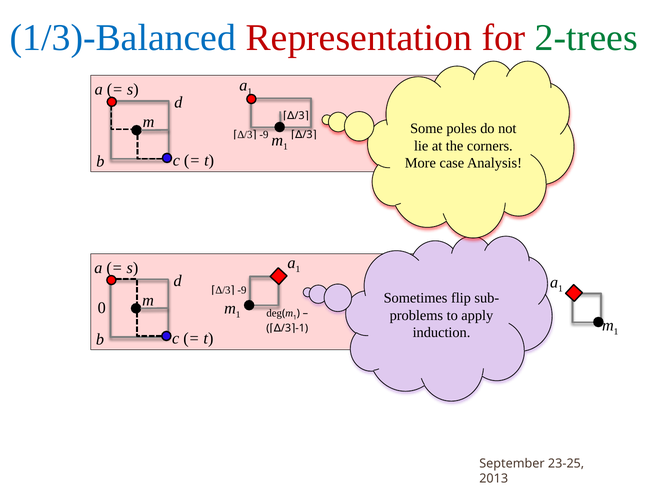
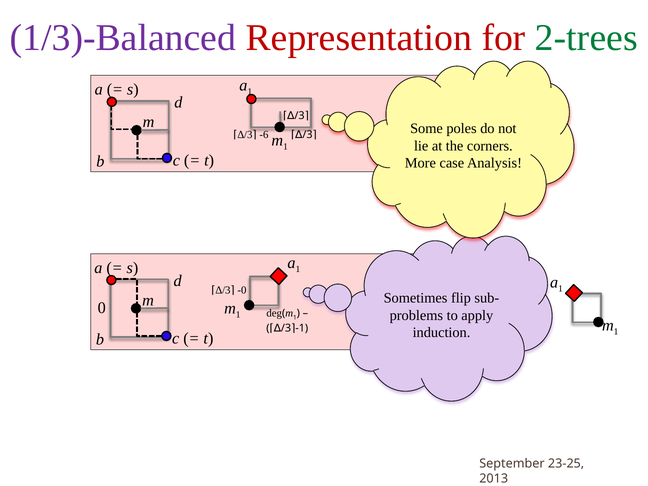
1/3)-Balanced colour: blue -> purple (123, 38)
-9: -9 -> -6 (264, 135)
-9: -9 -> -0 (242, 290)
